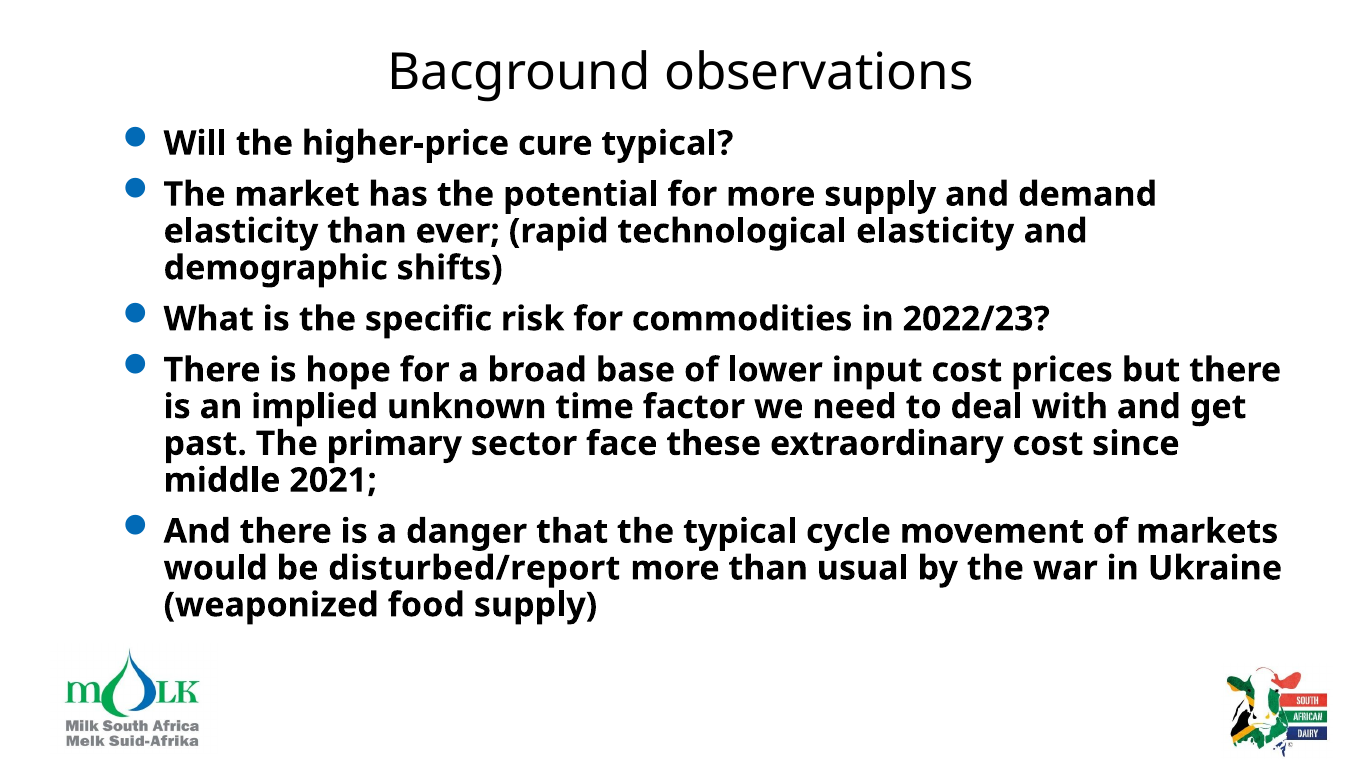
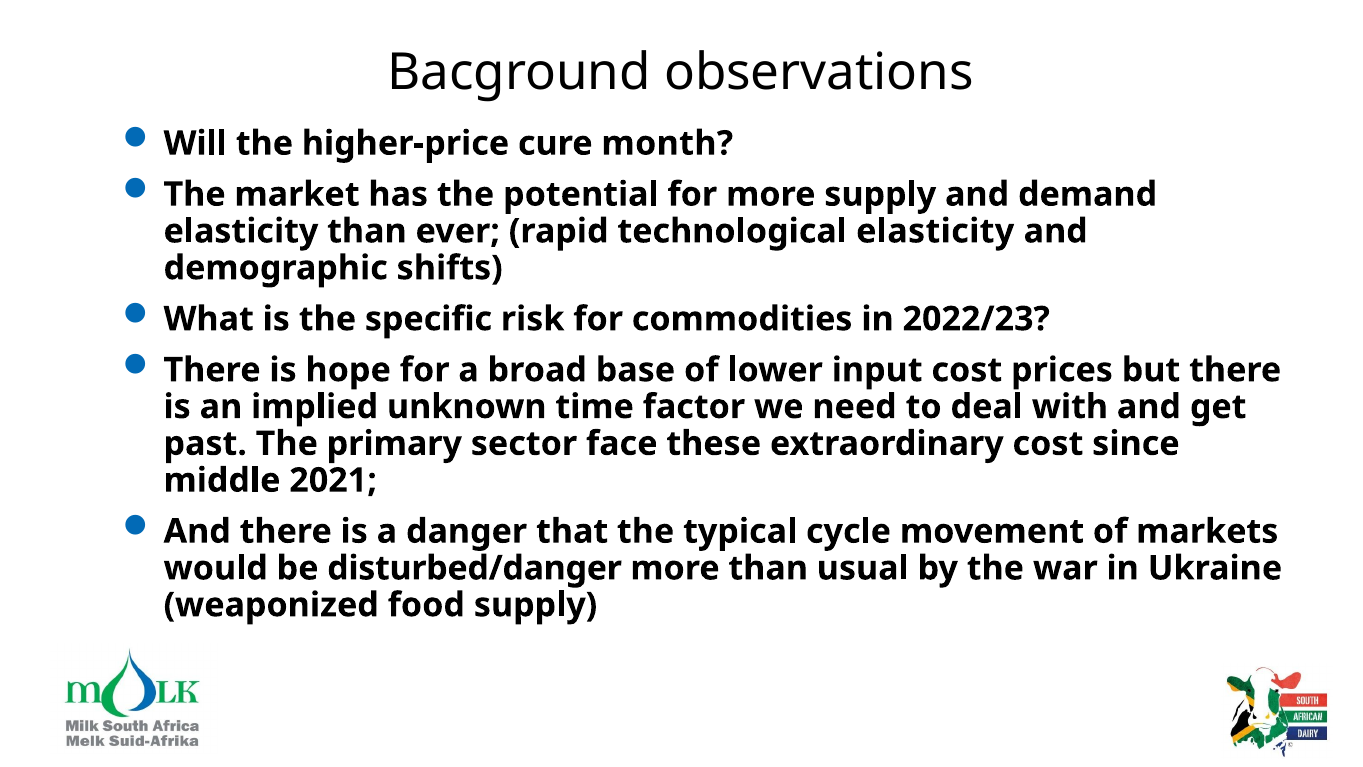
cure typical: typical -> month (667, 143)
disturbed/report: disturbed/report -> disturbed/danger (475, 568)
